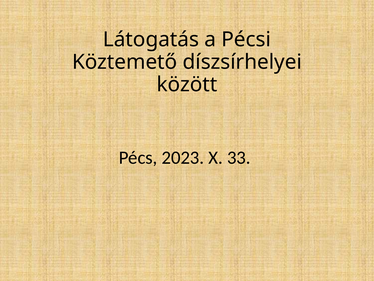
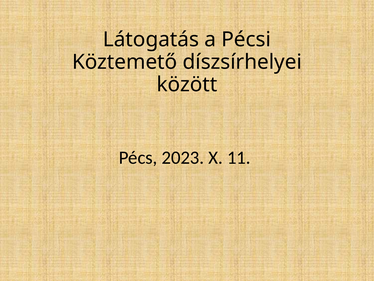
33: 33 -> 11 (239, 157)
